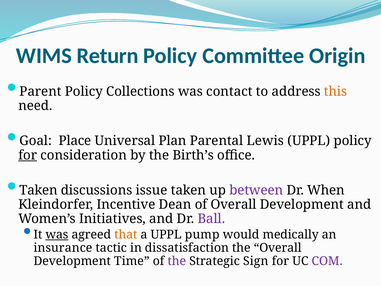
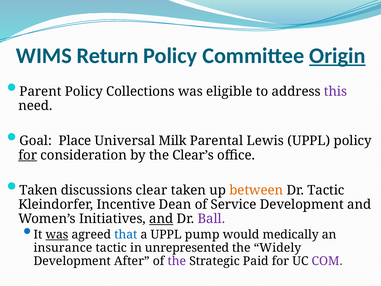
Origin underline: none -> present (337, 56)
contact: contact -> eligible (229, 91)
this colour: orange -> purple (336, 91)
Plan: Plan -> Milk (173, 141)
Birth’s: Birth’s -> Clear’s (193, 155)
issue: issue -> clear (152, 190)
between colour: purple -> orange (256, 190)
Dr When: When -> Tactic (326, 190)
of Overall: Overall -> Service (234, 204)
and underline: none -> present (161, 219)
that colour: orange -> blue (126, 234)
dissatisfaction: dissatisfaction -> unrepresented (187, 248)
the Overall: Overall -> Widely (278, 248)
Time: Time -> After (132, 261)
Sign: Sign -> Paid (256, 261)
